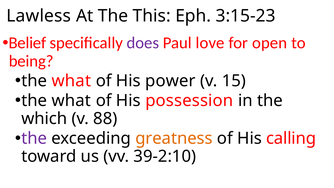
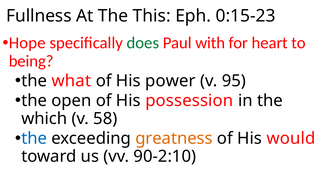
Lawless: Lawless -> Fullness (39, 16)
3:15-23: 3:15-23 -> 0:15-23 (246, 16)
Belief: Belief -> Hope (27, 43)
does colour: purple -> green (143, 43)
love: love -> with (210, 43)
open: open -> heart (270, 43)
15: 15 -> 95 (234, 81)
what: what -> open (71, 101)
88: 88 -> 58 (105, 119)
the colour: purple -> blue (34, 138)
calling: calling -> would (291, 138)
39-2:10: 39-2:10 -> 90-2:10 (165, 156)
